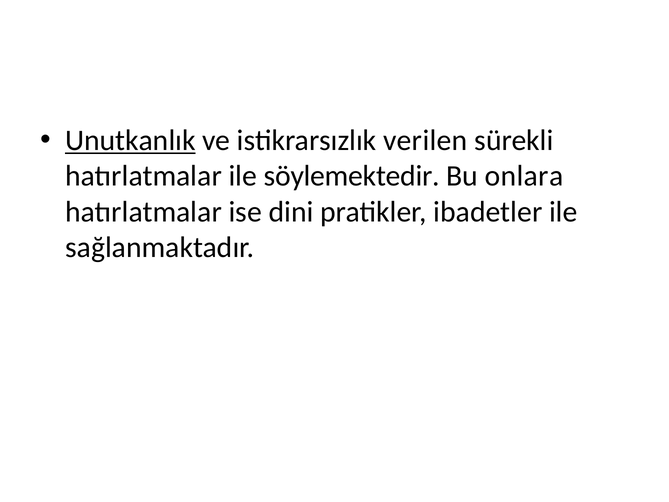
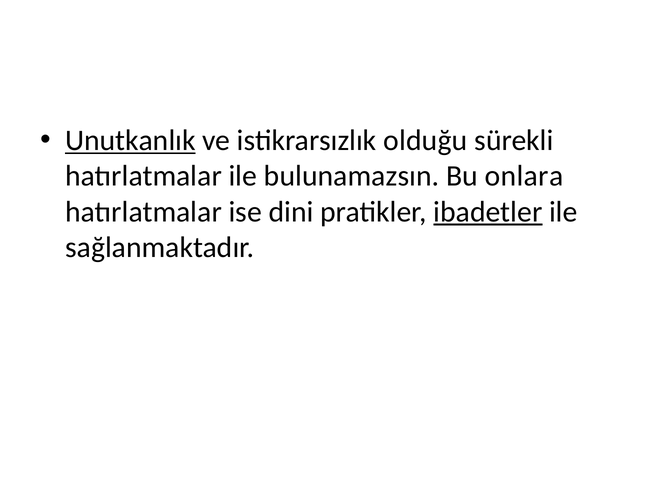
verilen: verilen -> olduğu (425, 140)
söylemektedir: söylemektedir -> bulunamazsın (352, 176)
ibadetler underline: none -> present (488, 212)
